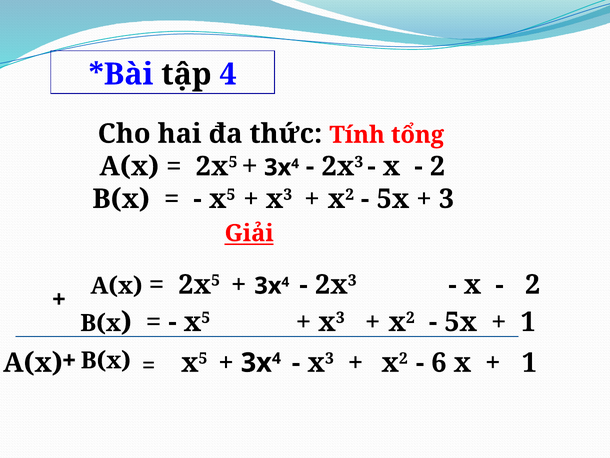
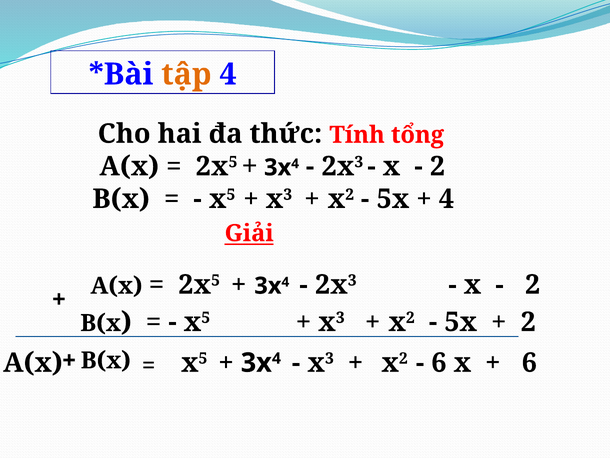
tập colour: black -> orange (186, 74)
3: 3 -> 4 (446, 199)
1: 1 -> 2 (528, 322)
1: 1 -> 6 (529, 362)
